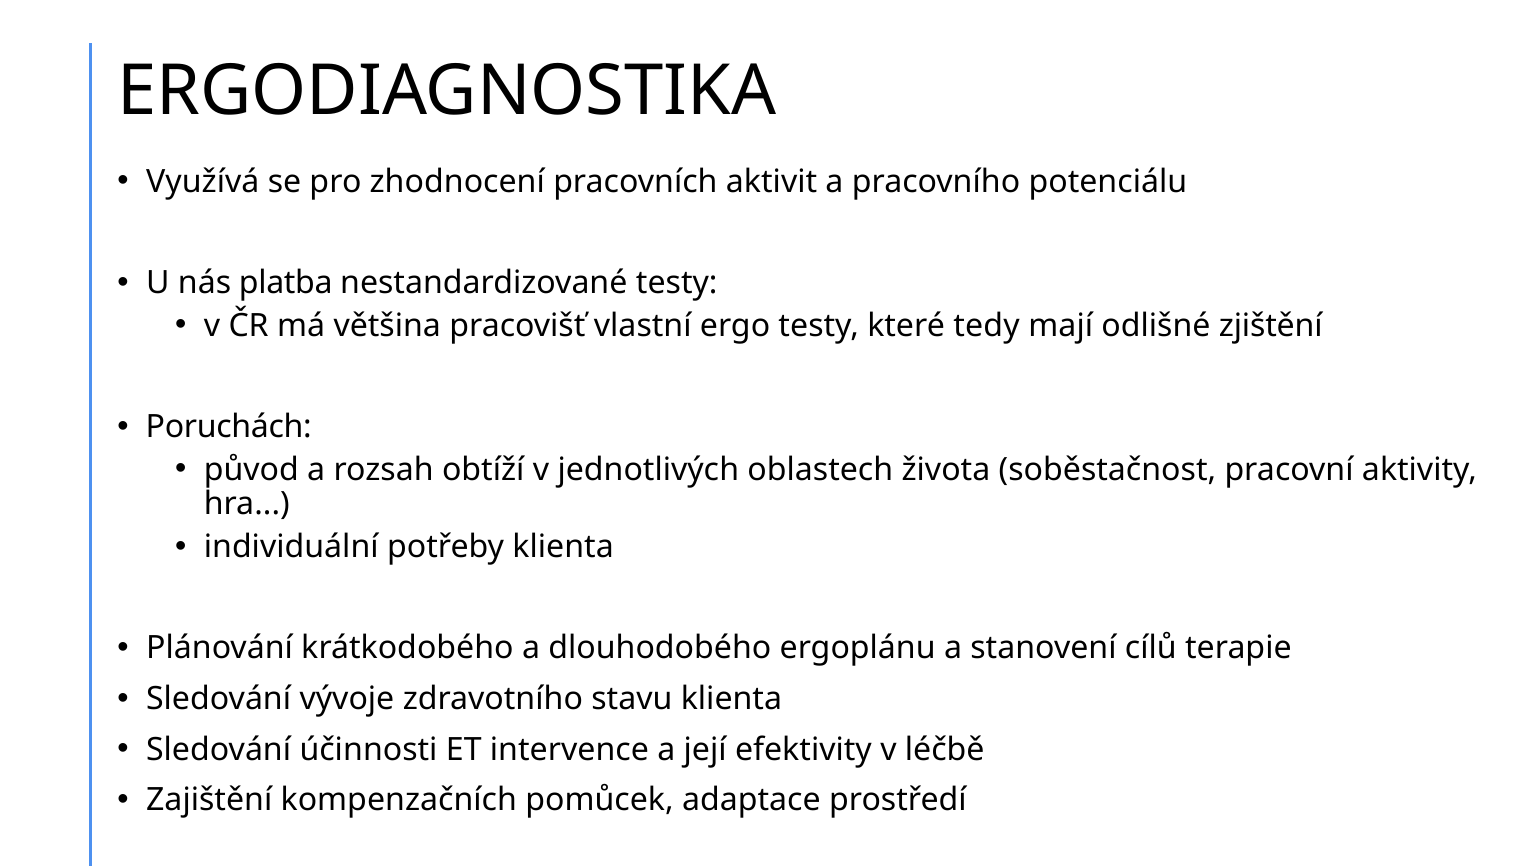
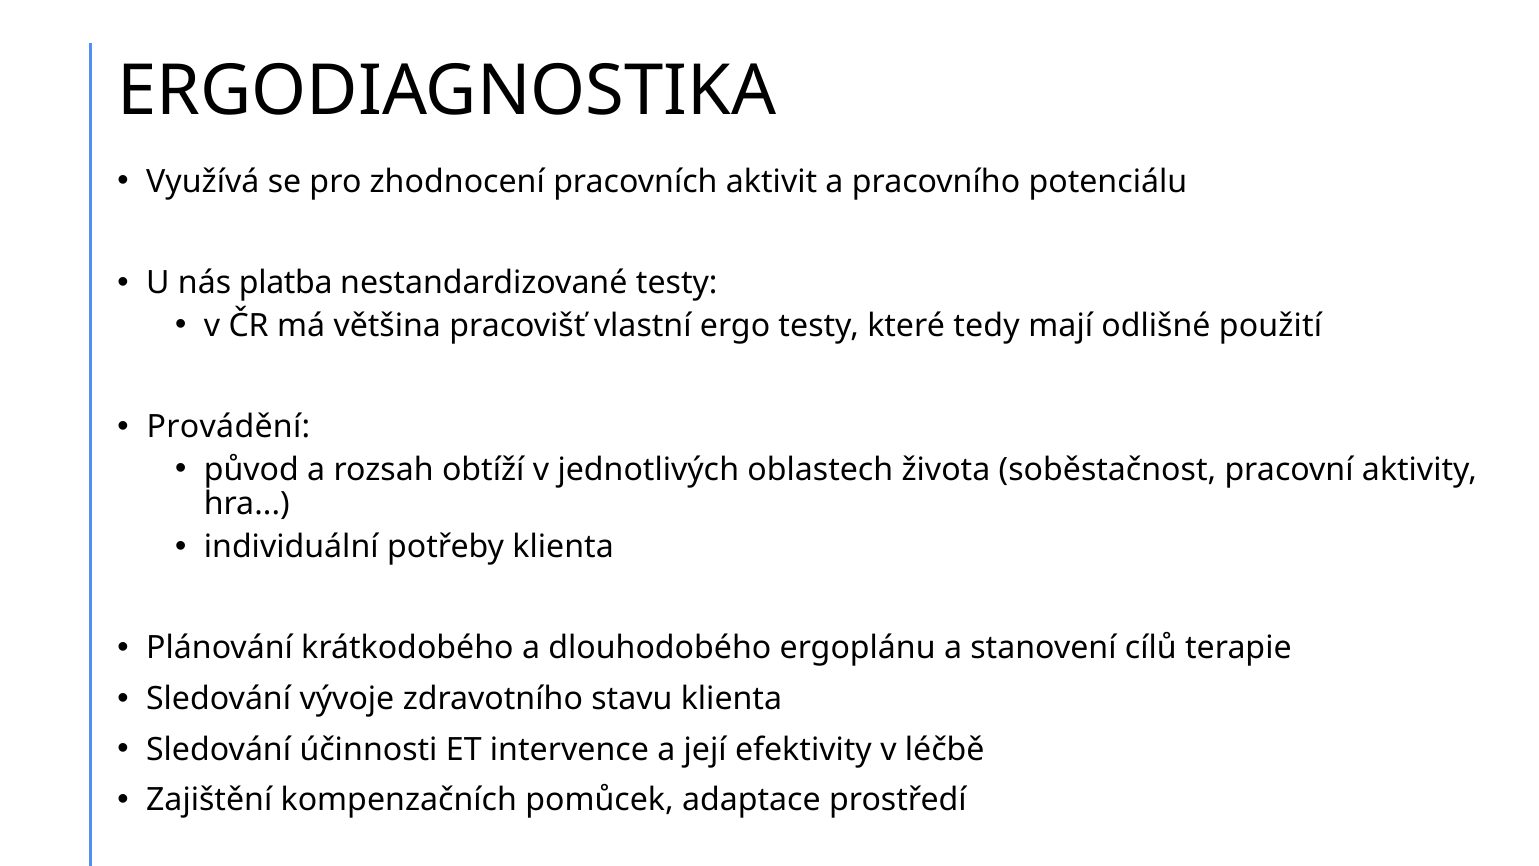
zjištění: zjištění -> použití (1271, 326)
Poruchách: Poruchách -> Provádění (228, 427)
